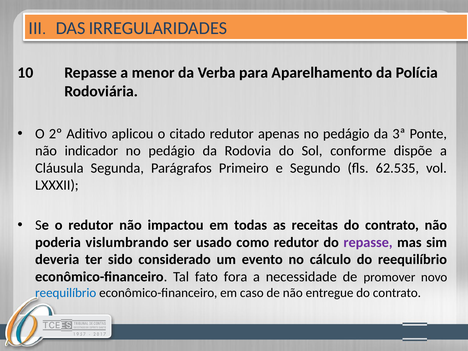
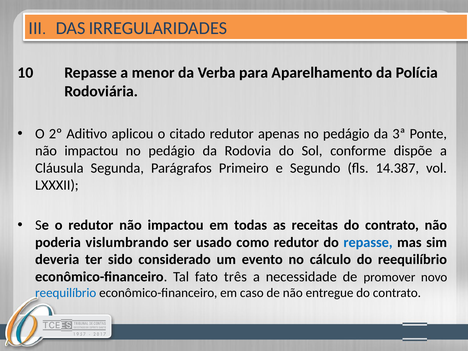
indicador: indicador -> impactou (91, 151)
62.535: 62.535 -> 14.387 (397, 168)
repasse colour: purple -> blue (368, 242)
fora: fora -> três (235, 277)
